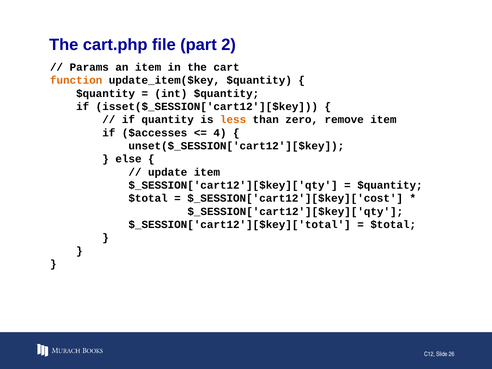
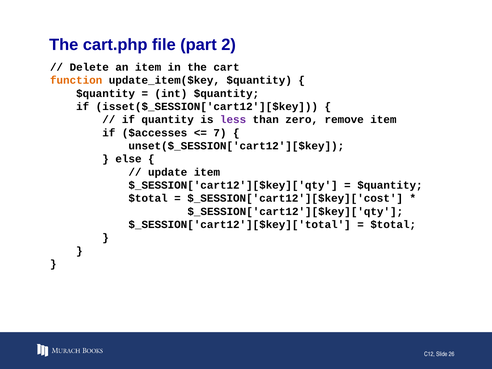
Params: Params -> Delete (89, 67)
less colour: orange -> purple (233, 120)
4: 4 -> 7 (220, 133)
